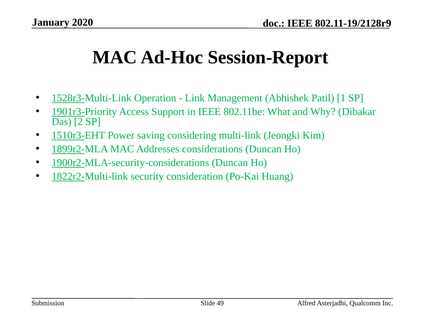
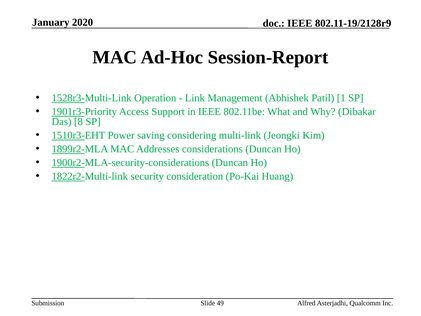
2: 2 -> 8 (78, 122)
